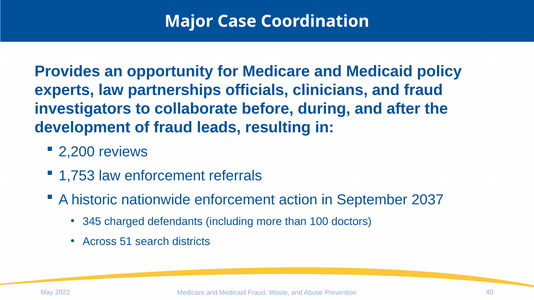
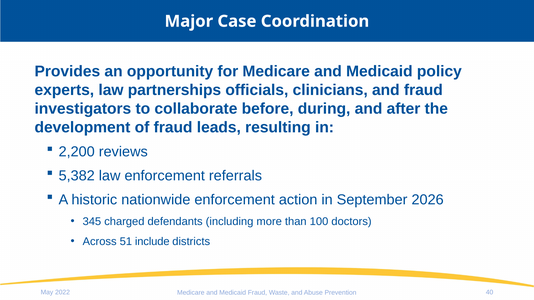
1,753: 1,753 -> 5,382 (77, 176)
2037: 2037 -> 2026 (428, 200)
search: search -> include (152, 242)
